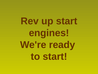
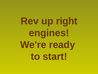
up start: start -> right (67, 21)
